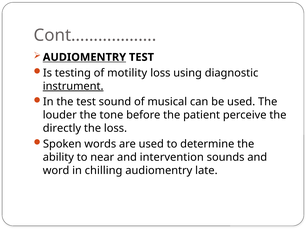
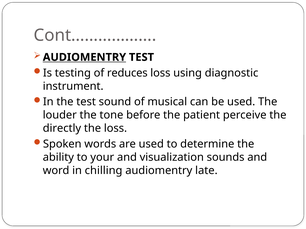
motility: motility -> reduces (127, 73)
instrument underline: present -> none (73, 86)
near: near -> your (102, 158)
intervention: intervention -> visualization (172, 158)
